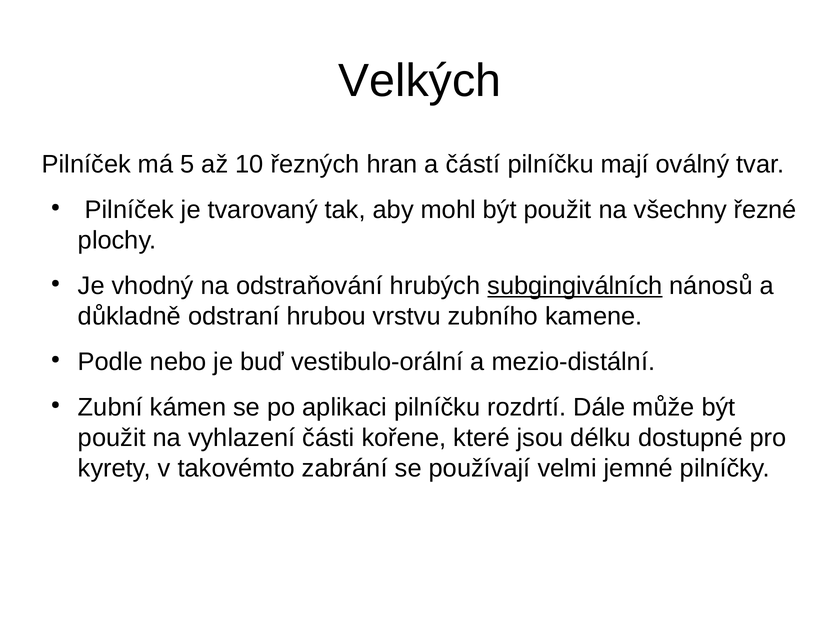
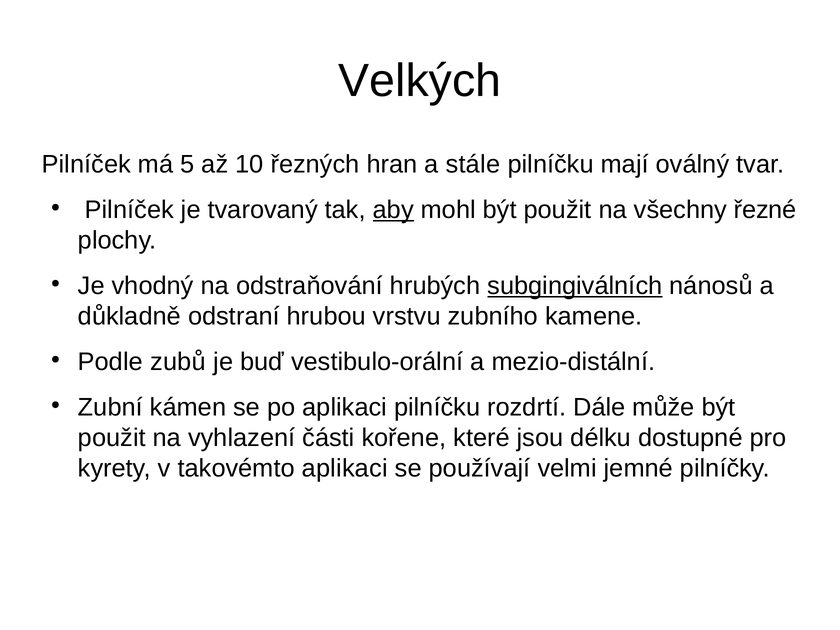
částí: částí -> stále (473, 164)
aby underline: none -> present (393, 210)
nebo: nebo -> zubů (178, 362)
takovémto zabrání: zabrání -> aplikaci (345, 468)
